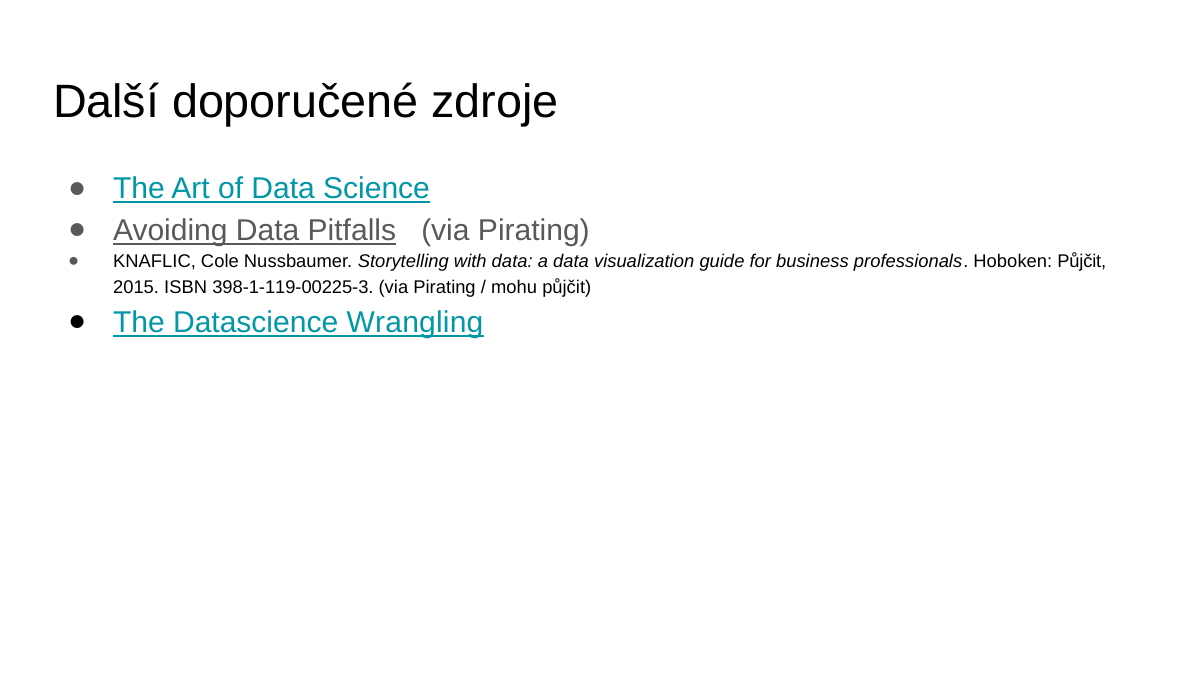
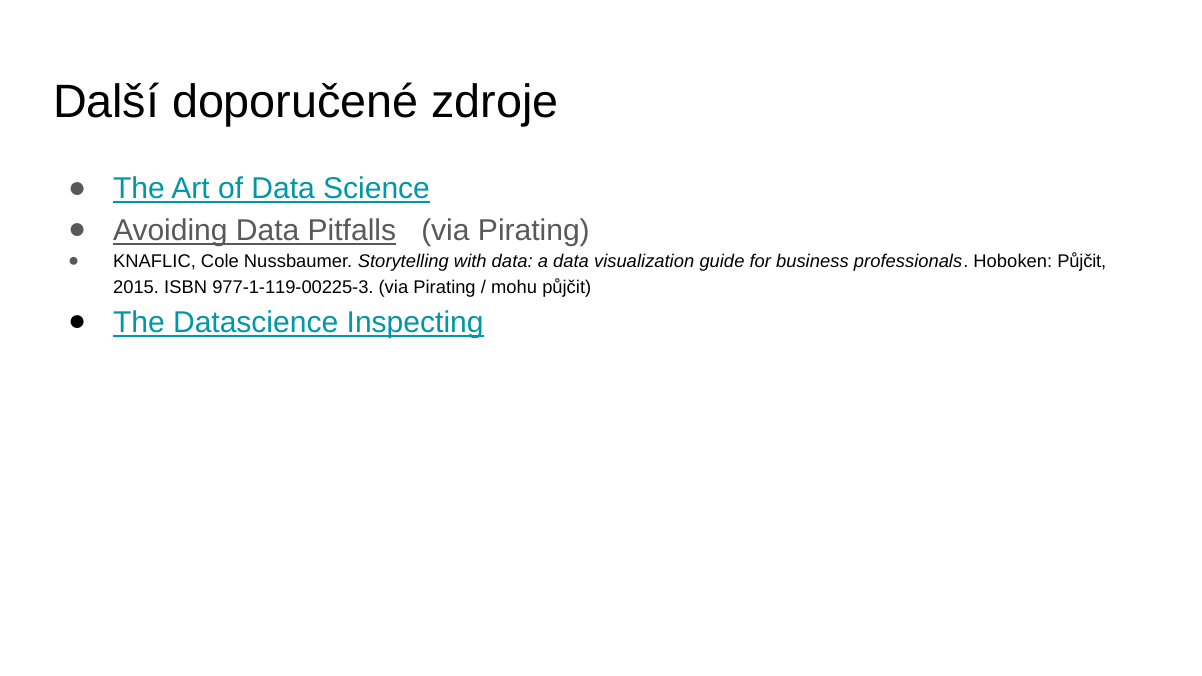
398-1-119-00225-3: 398-1-119-00225-3 -> 977-1-119-00225-3 (293, 287)
Wrangling: Wrangling -> Inspecting (415, 323)
